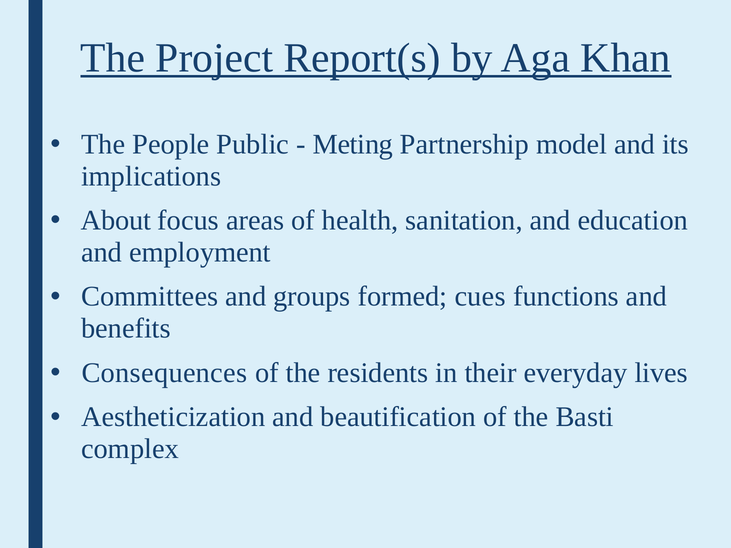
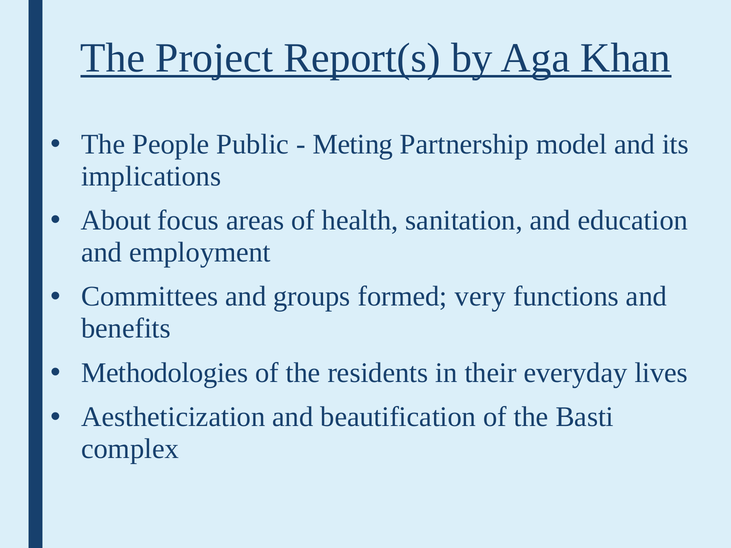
cues: cues -> very (480, 297)
Consequences: Consequences -> Methodologies (165, 373)
